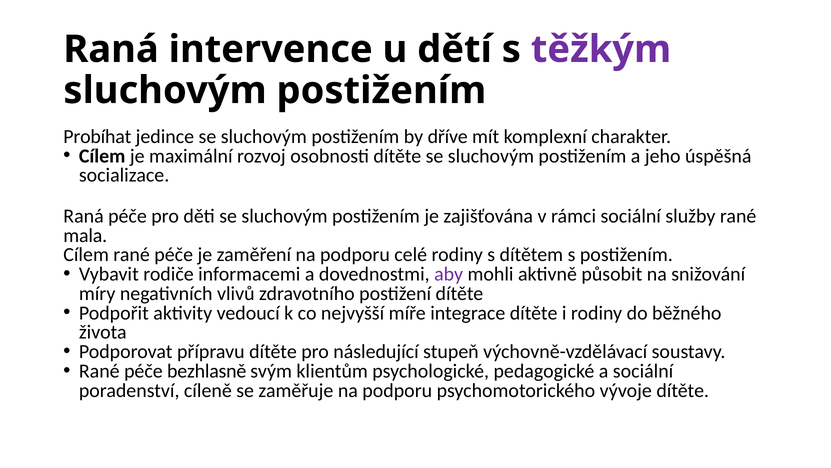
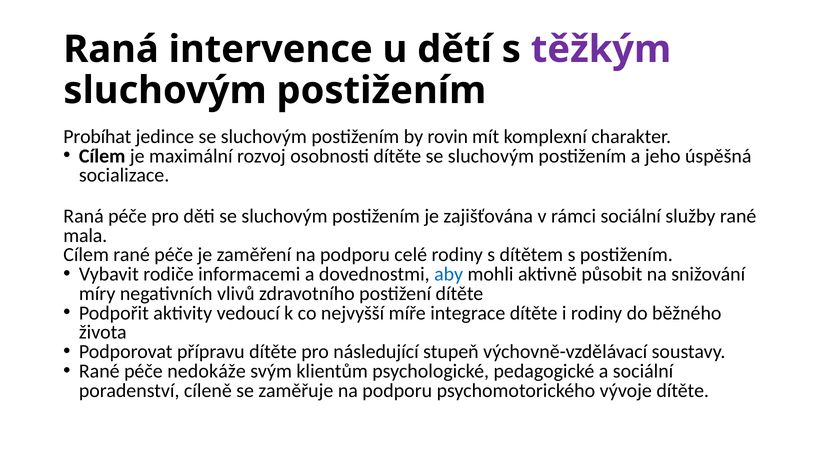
dříve: dříve -> rovin (448, 136)
aby colour: purple -> blue (449, 274)
bezhlasně: bezhlasně -> nedokáže (207, 371)
